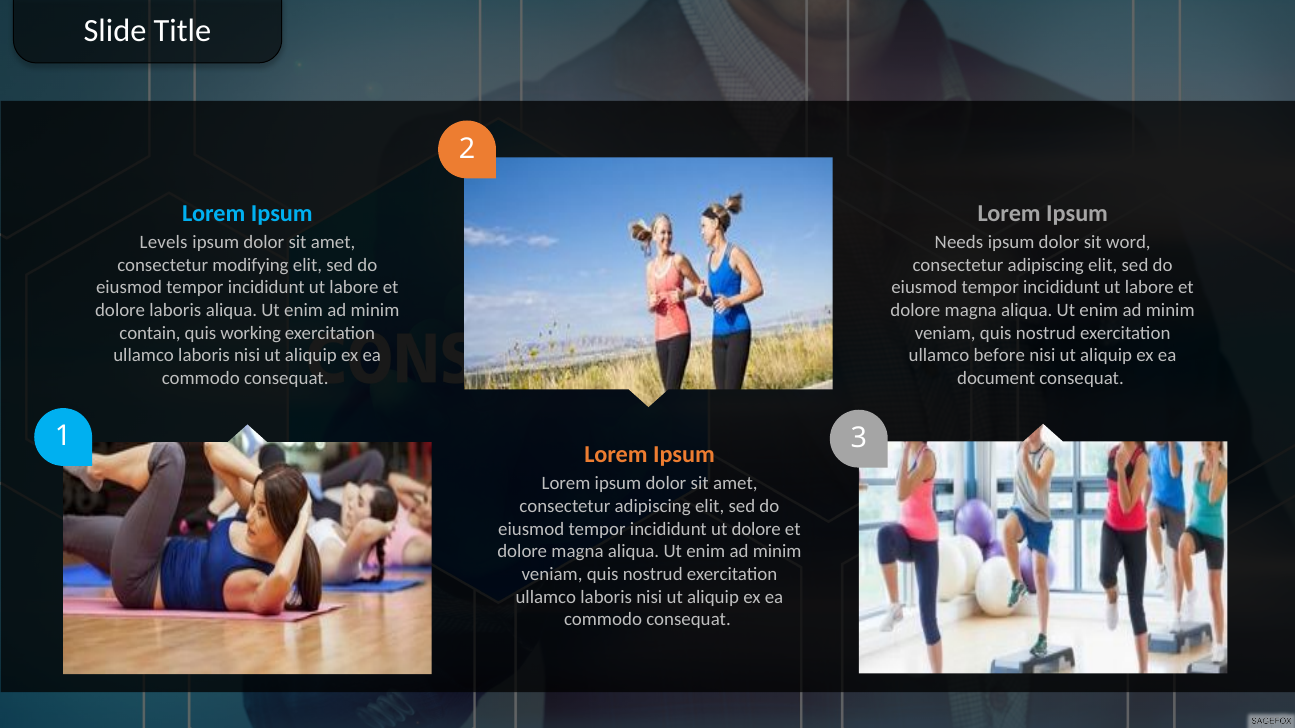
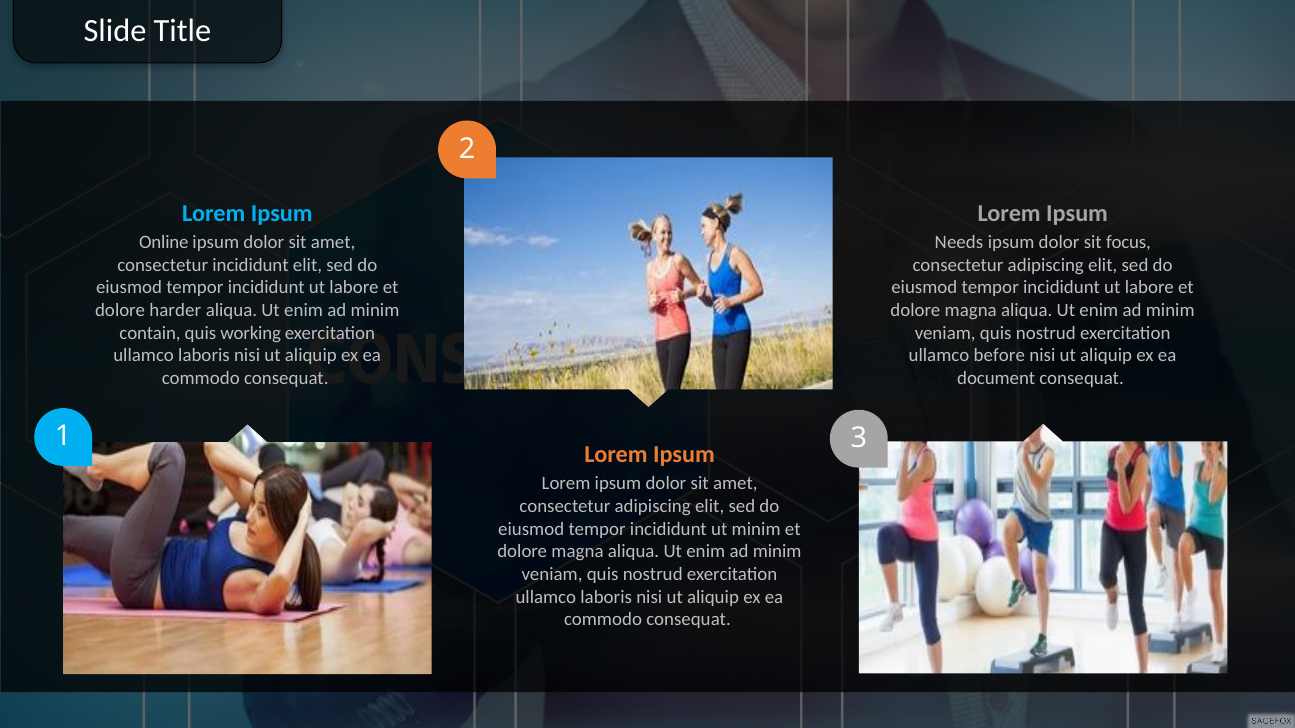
Levels: Levels -> Online (164, 242)
word: word -> focus (1128, 242)
consectetur modifying: modifying -> incididunt (251, 265)
dolore laboris: laboris -> harder (175, 310)
ut dolore: dolore -> minim (756, 529)
